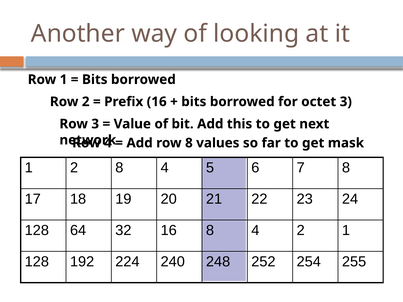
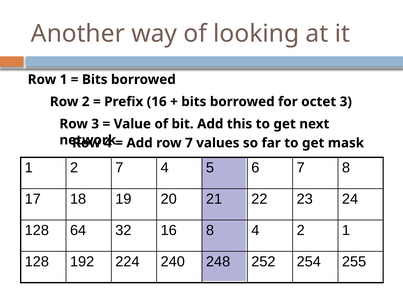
row 8: 8 -> 7 (189, 143)
2 8: 8 -> 7 (119, 168)
